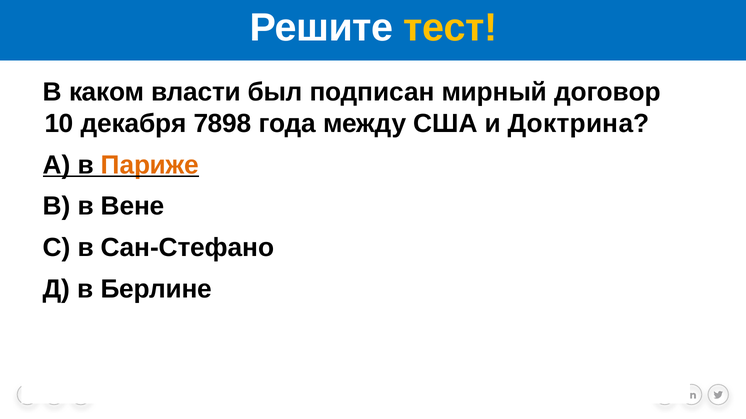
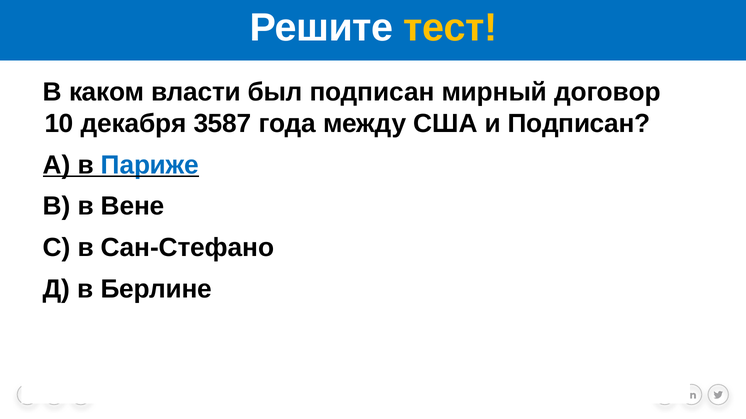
7898: 7898 -> 3587 (223, 124)
и Доктрина: Доктрина -> Подписан (579, 124)
Париже colour: orange -> blue (150, 165)
